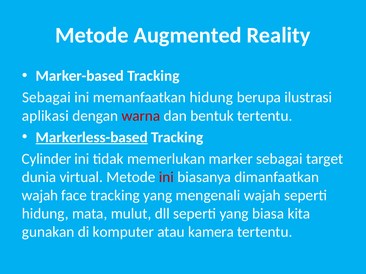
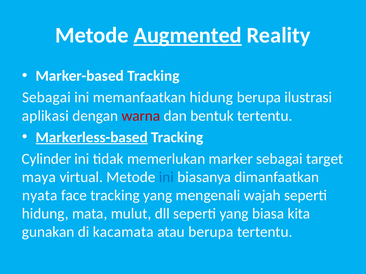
Augmented underline: none -> present (188, 35)
dunia: dunia -> maya (39, 177)
ini colour: red -> blue (166, 177)
wajah: wajah -> nyata (40, 196)
komputer: komputer -> kacamata (123, 232)
atau kamera: kamera -> berupa (211, 232)
